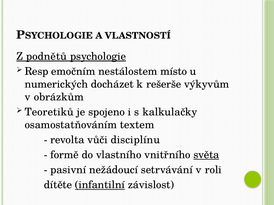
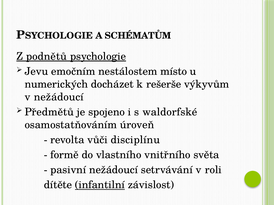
VLASTNOSTÍ: VLASTNOSTÍ -> SCHÉMATŮM (138, 36)
Resp: Resp -> Jevu (36, 72)
v obrázkům: obrázkům -> nežádoucí (59, 97)
Teoretiků: Teoretiků -> Předmětů (49, 112)
kalkulačky: kalkulačky -> waldorfské (170, 112)
textem: textem -> úroveň (137, 125)
světa underline: present -> none (206, 155)
